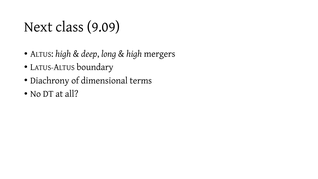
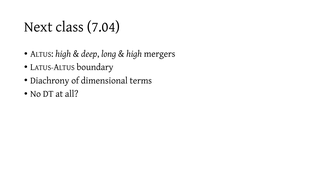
9.09: 9.09 -> 7.04 (103, 27)
